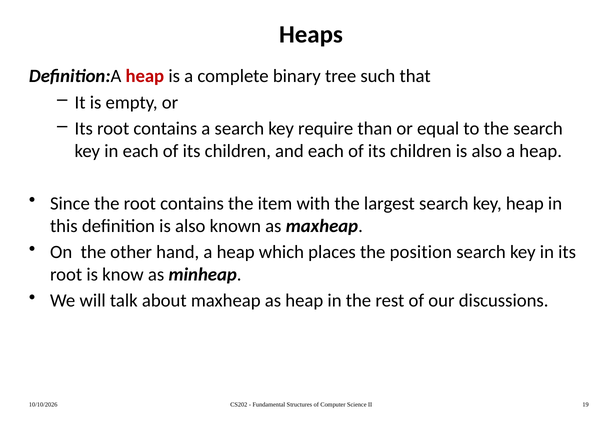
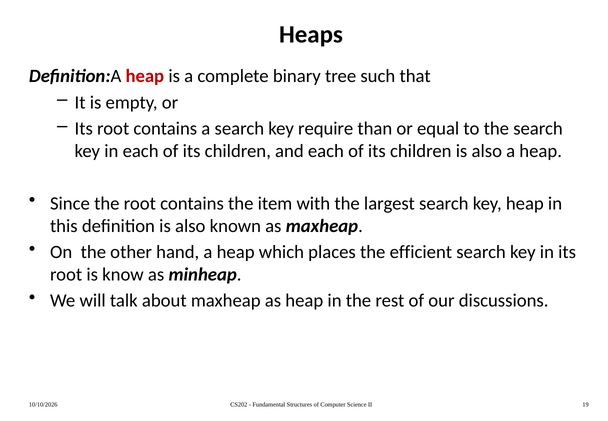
position: position -> efficient (421, 252)
